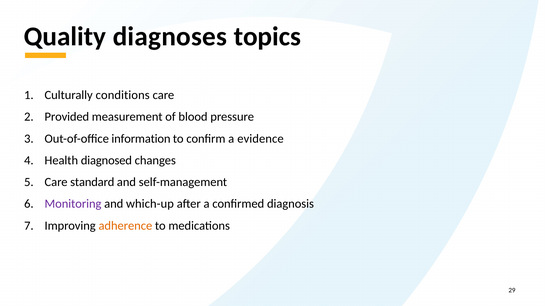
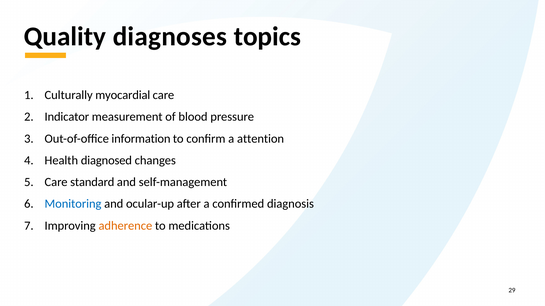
conditions: conditions -> myocardial (123, 95)
Provided: Provided -> Indicator (67, 117)
evidence: evidence -> attention (261, 139)
Monitoring colour: purple -> blue (73, 204)
which-up: which-up -> ocular-up (150, 204)
